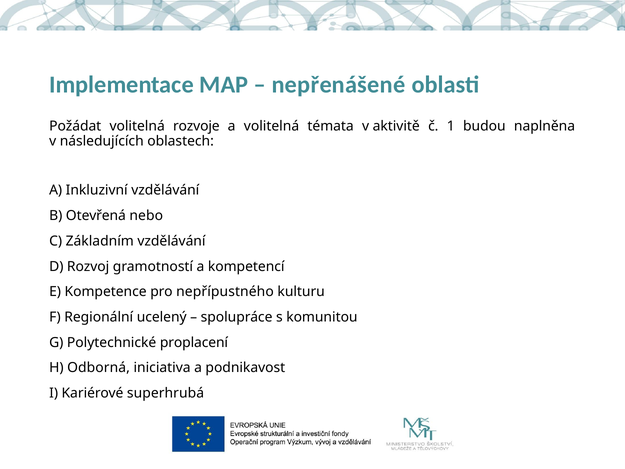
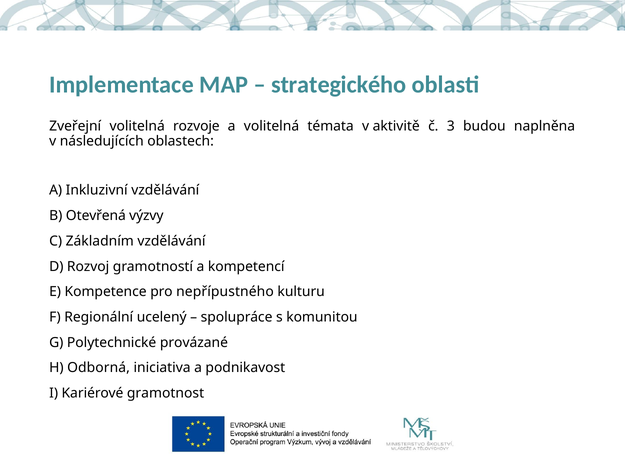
nepřenášené: nepřenášené -> strategického (339, 85)
Požádat: Požádat -> Zveřejní (75, 126)
1: 1 -> 3 (451, 126)
nebo: nebo -> výzvy (146, 216)
proplacení: proplacení -> provázané (194, 342)
superhrubá: superhrubá -> gramotnost (166, 393)
